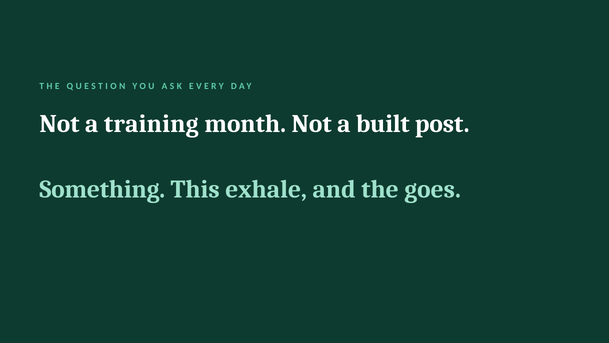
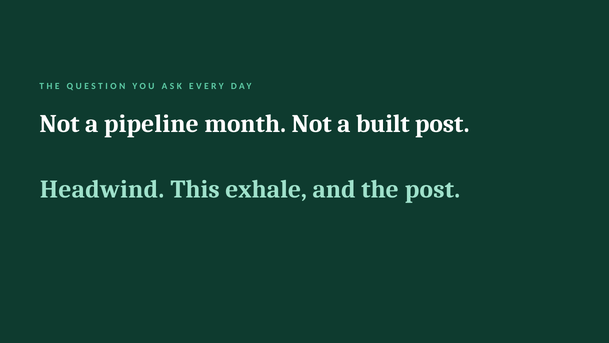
training: training -> pipeline (151, 123)
Something: Something -> Headwind (102, 189)
the goes: goes -> post (432, 189)
